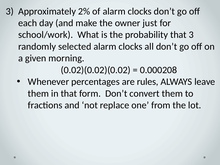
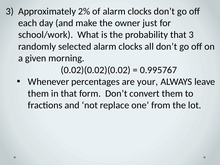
0.000208: 0.000208 -> 0.995767 (158, 70)
rules: rules -> your (148, 82)
